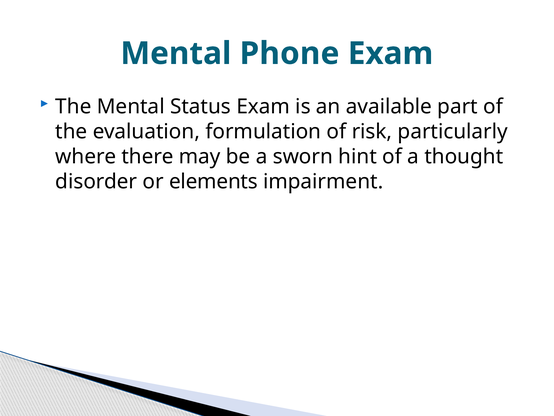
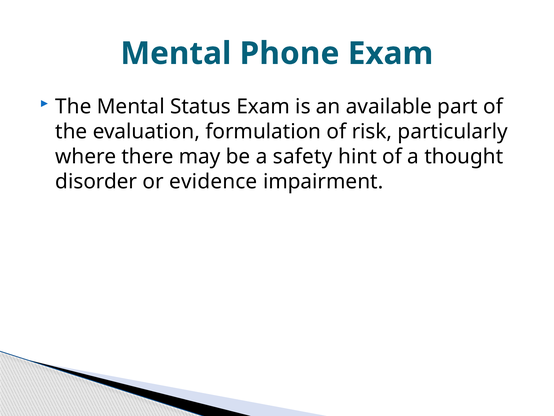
sworn: sworn -> safety (303, 156)
elements: elements -> evidence (213, 181)
